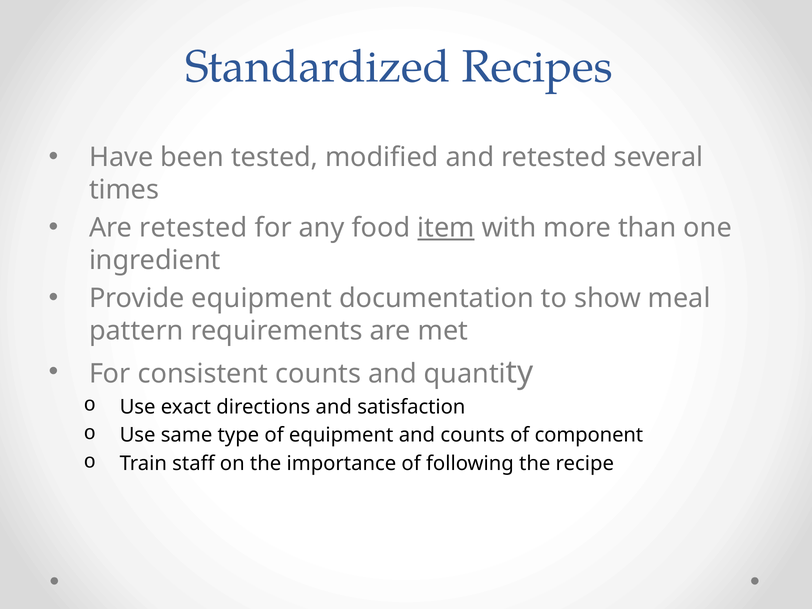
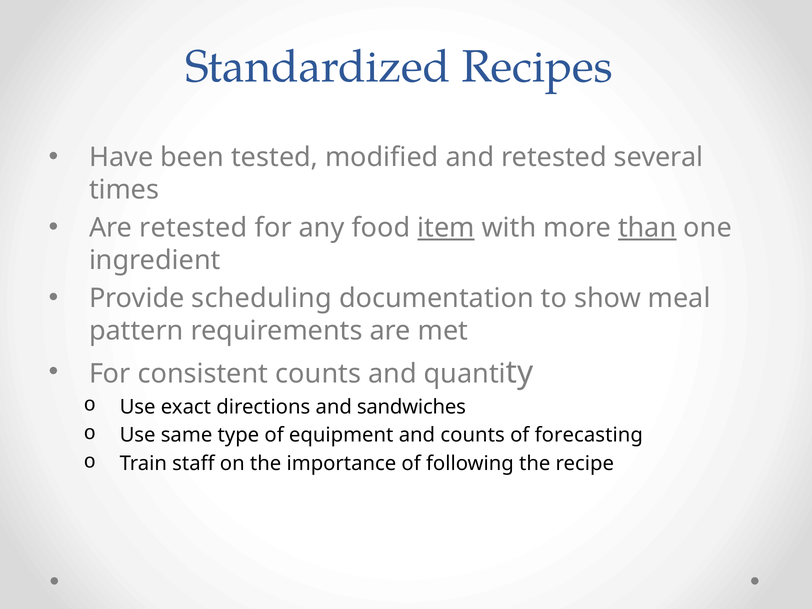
than underline: none -> present (647, 228)
Provide equipment: equipment -> scheduling (262, 298)
satisfaction: satisfaction -> sandwiches (411, 407)
component: component -> forecasting (589, 435)
